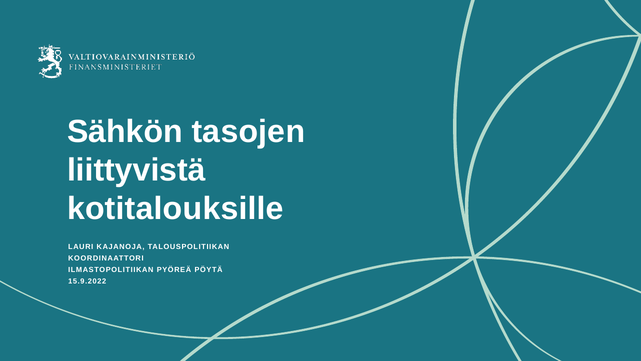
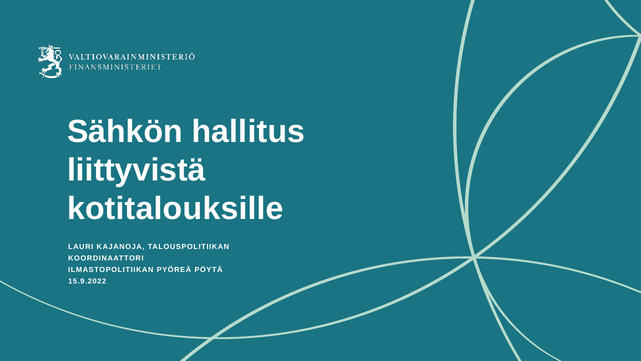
tasojen: tasojen -> hallitus (248, 131)
